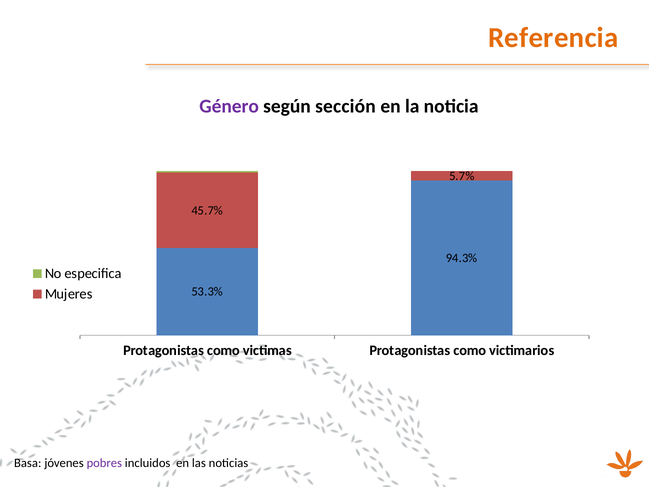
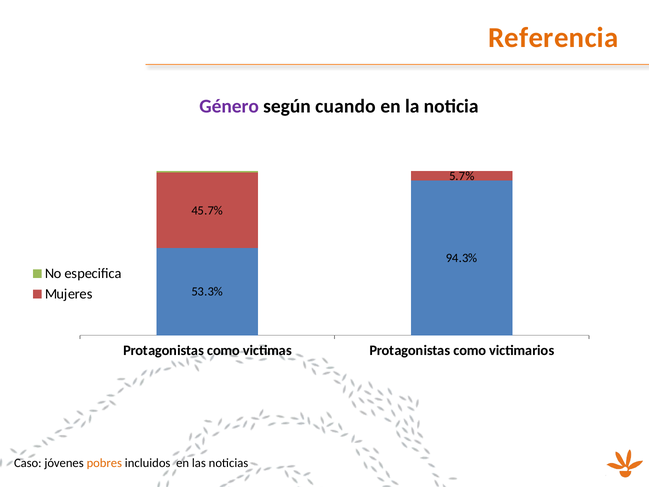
sección: sección -> cuando (345, 106)
Basa: Basa -> Caso (28, 463)
pobres colour: purple -> orange (104, 463)
